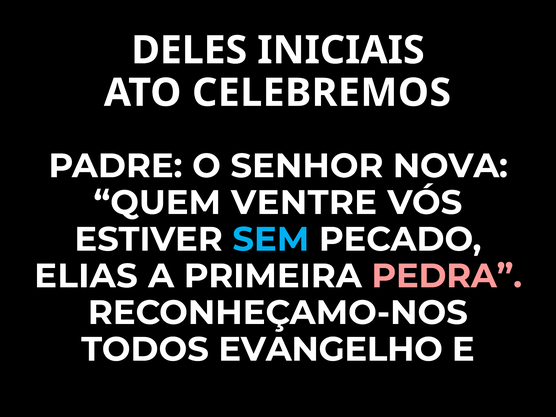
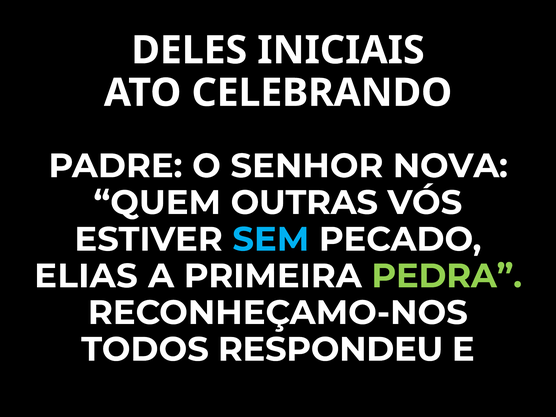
CELEBREMOS: CELEBREMOS -> CELEBRANDO (322, 93)
VENTRE: VENTRE -> OUTRAS (304, 203)
PEDRA colour: pink -> light green (447, 276)
EVANGELHO: EVANGELHO -> RESPONDEU (331, 349)
